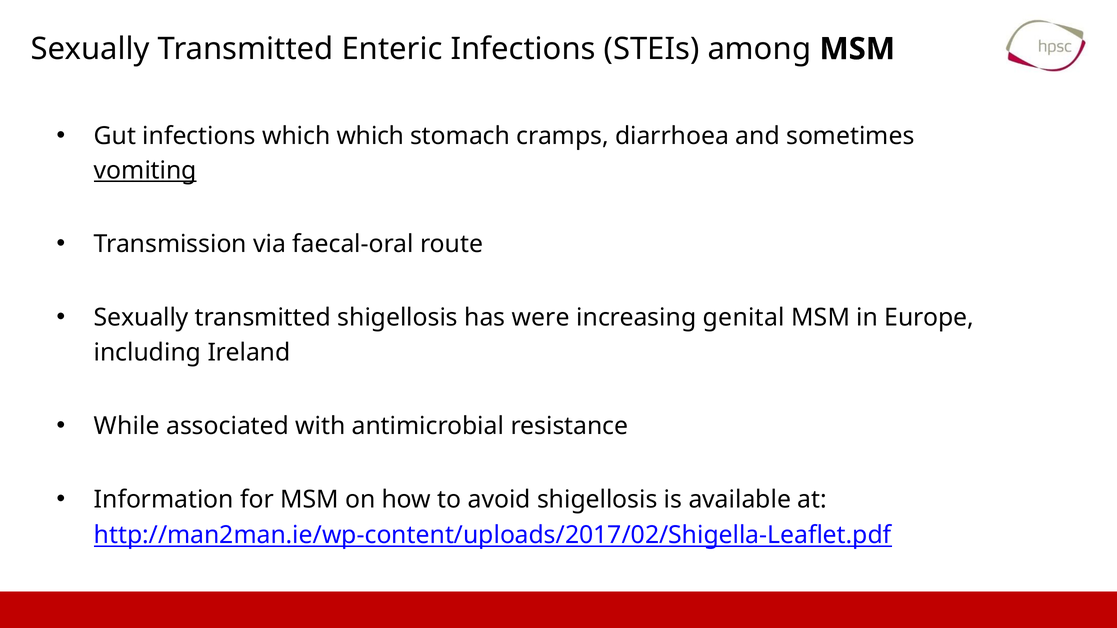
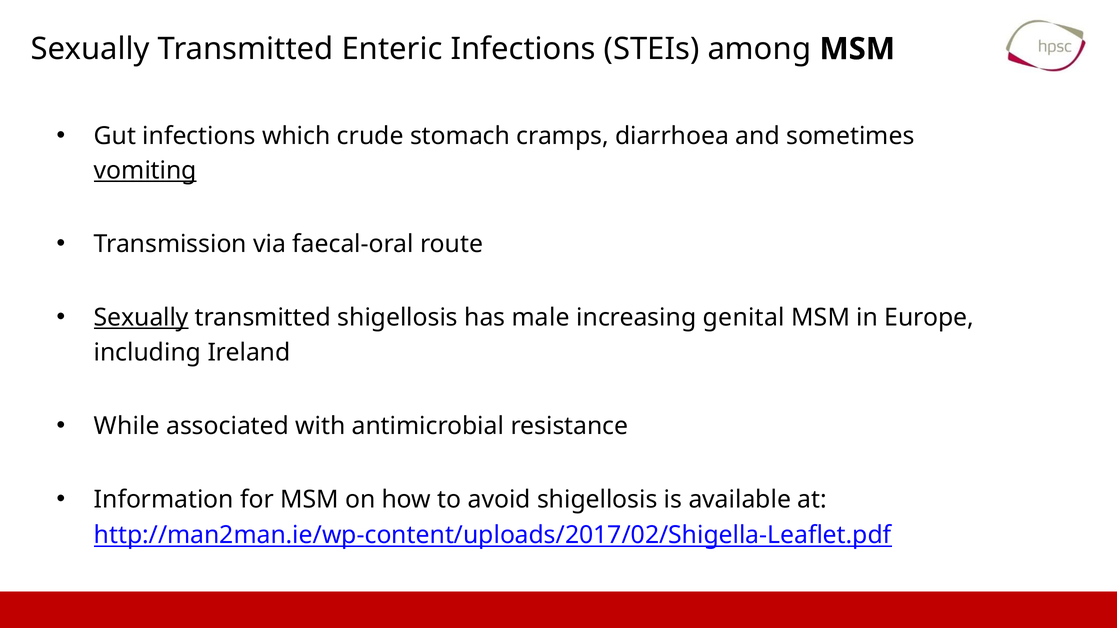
which which: which -> crude (370, 136)
Sexually underline: none -> present (141, 318)
were: were -> male (541, 318)
